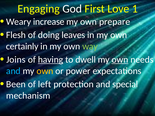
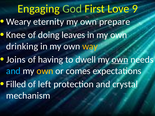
God colour: white -> light green (72, 9)
1: 1 -> 9 (135, 9)
increase: increase -> eternity (49, 22)
Flesh: Flesh -> Knee (16, 35)
certainly: certainly -> drinking (22, 46)
way colour: light green -> yellow (90, 46)
having underline: present -> none (51, 60)
power: power -> comes (78, 71)
Been: Been -> Filled (16, 84)
special: special -> crystal (125, 84)
